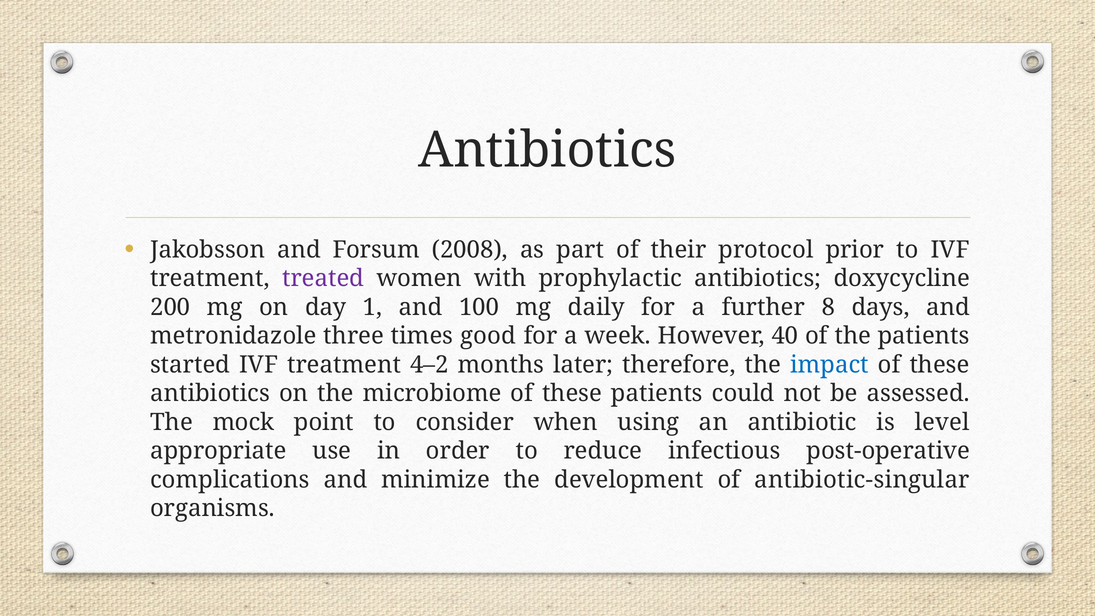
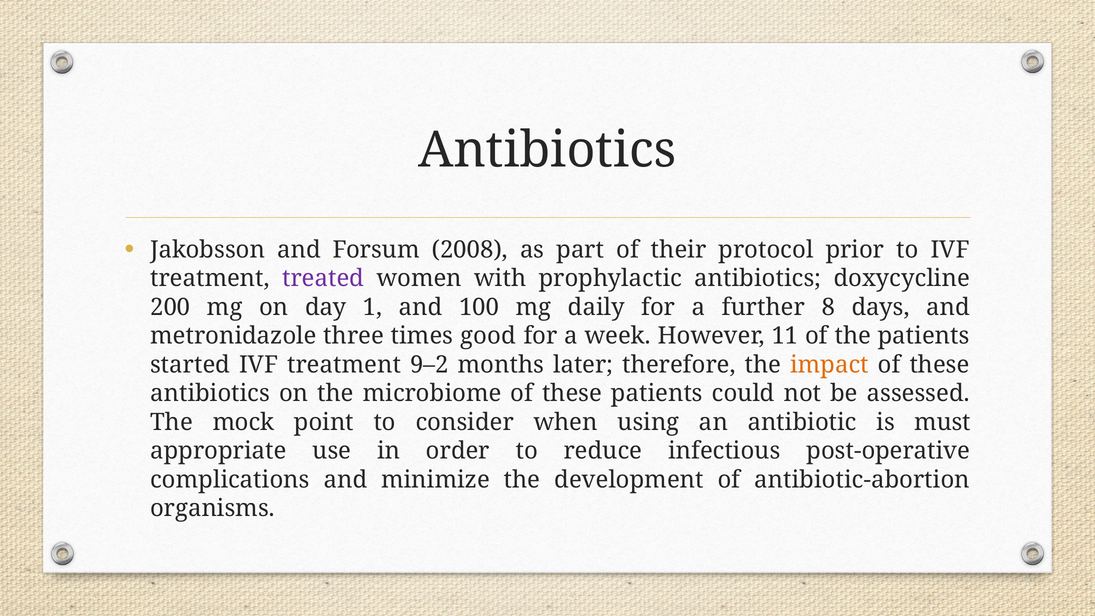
40: 40 -> 11 (785, 336)
4–2: 4–2 -> 9–2 (429, 365)
impact colour: blue -> orange (830, 365)
level: level -> must (942, 422)
antibiotic-singular: antibiotic-singular -> antibiotic-abortion (862, 480)
